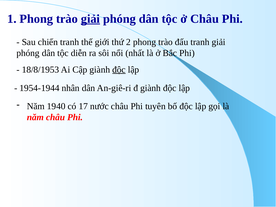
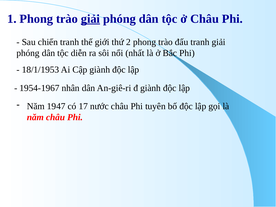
18/8/1953: 18/8/1953 -> 18/1/1953 (40, 70)
độc underline: present -> none (119, 70)
1954-1944: 1954-1944 -> 1954-1967 (39, 88)
1940: 1940 -> 1947 (56, 106)
